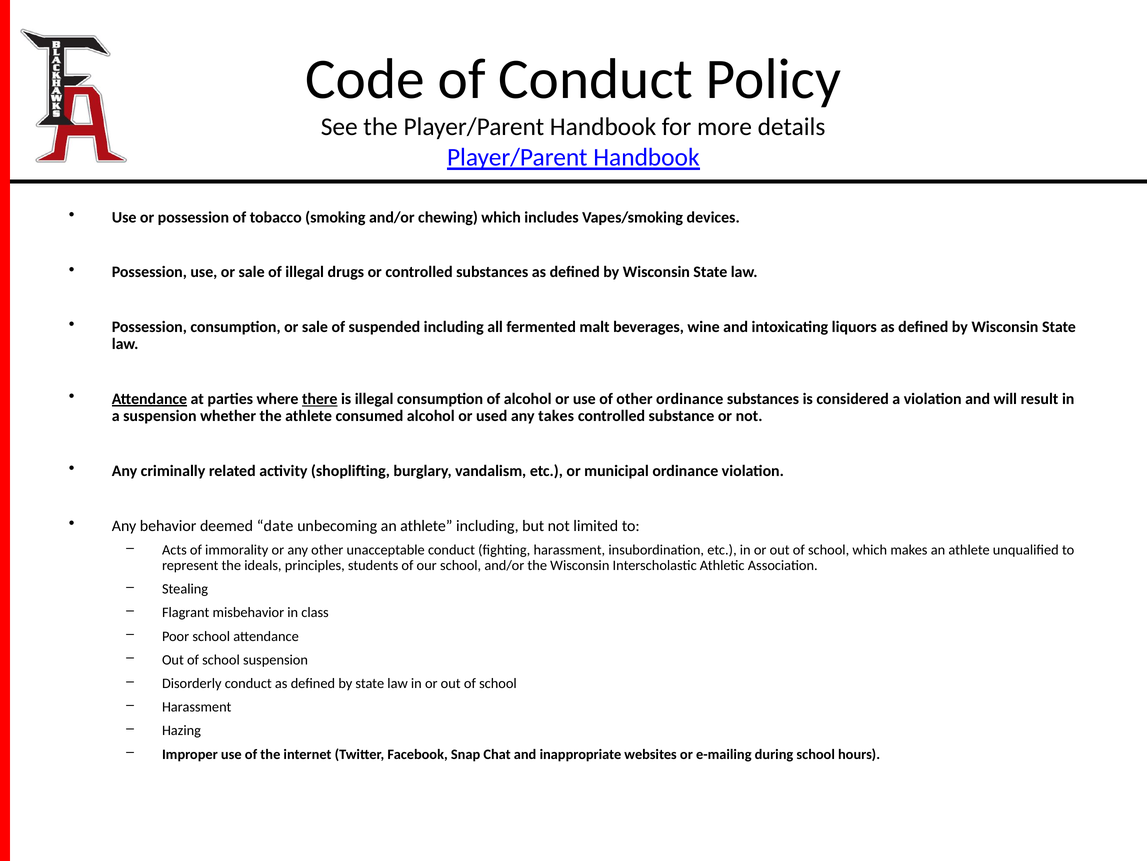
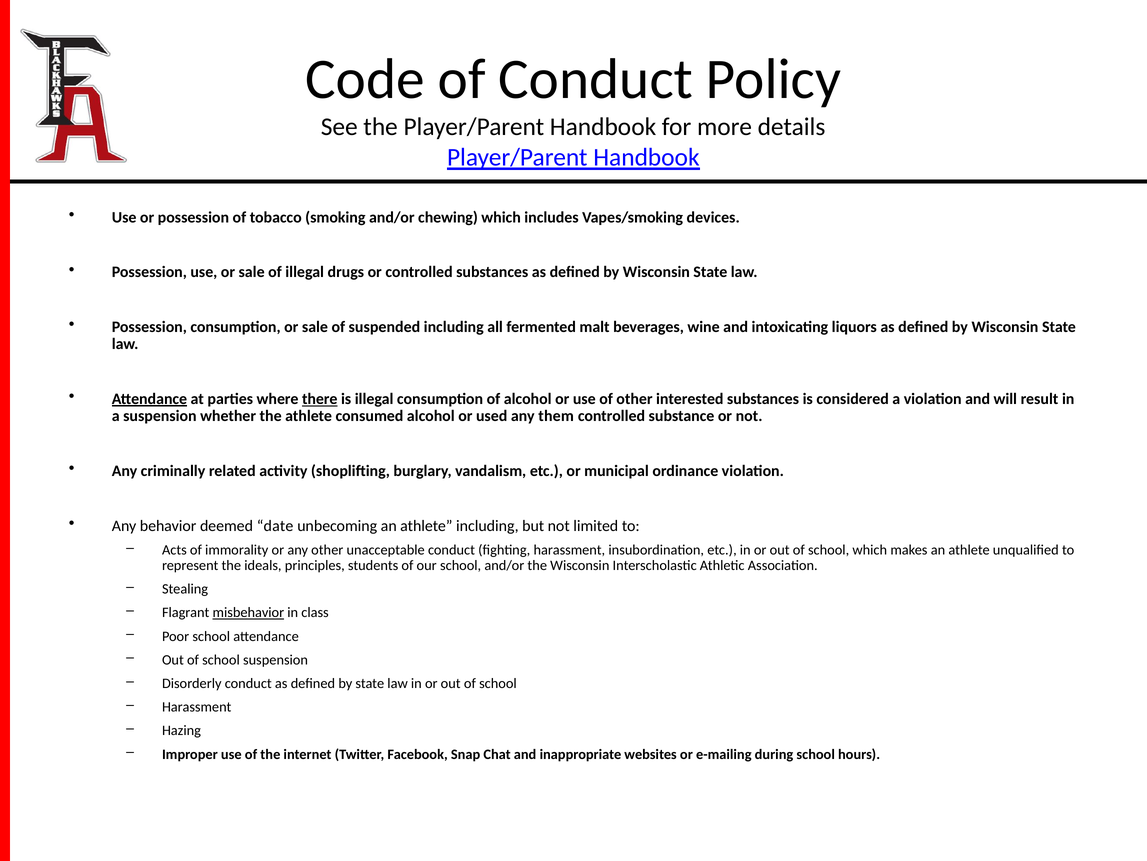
other ordinance: ordinance -> interested (690, 399)
takes: takes -> them (556, 416)
misbehavior underline: none -> present (248, 612)
